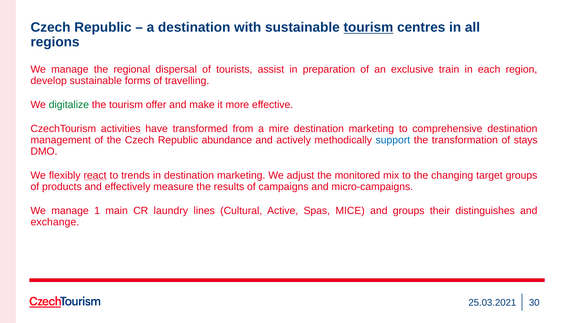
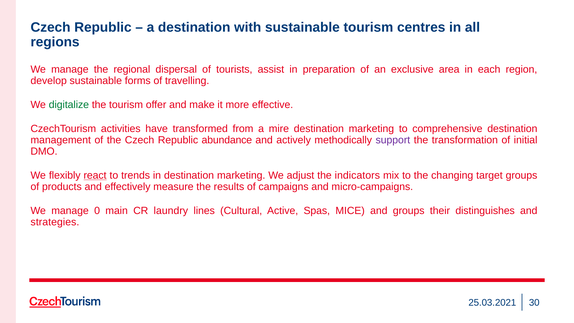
tourism underline: present -> none (368, 27)
train: train -> area (449, 69)
support colour: blue -> purple (393, 140)
stays: stays -> initial (526, 140)
monitored: monitored -> indicators (357, 175)
1: 1 -> 0 (97, 211)
exchange: exchange -> strategies (55, 222)
